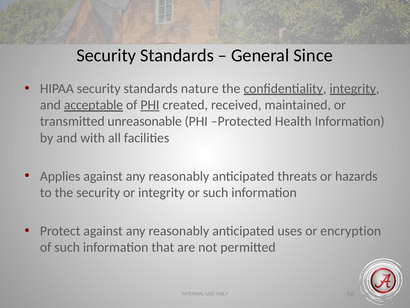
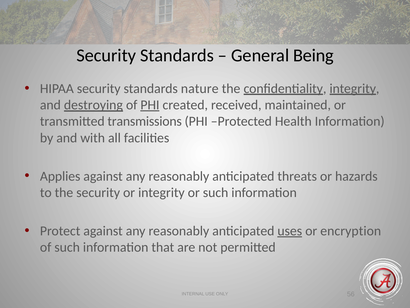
Since: Since -> Being (313, 55)
acceptable: acceptable -> destroying (93, 105)
unreasonable: unreasonable -> transmissions (145, 121)
uses underline: none -> present (290, 231)
